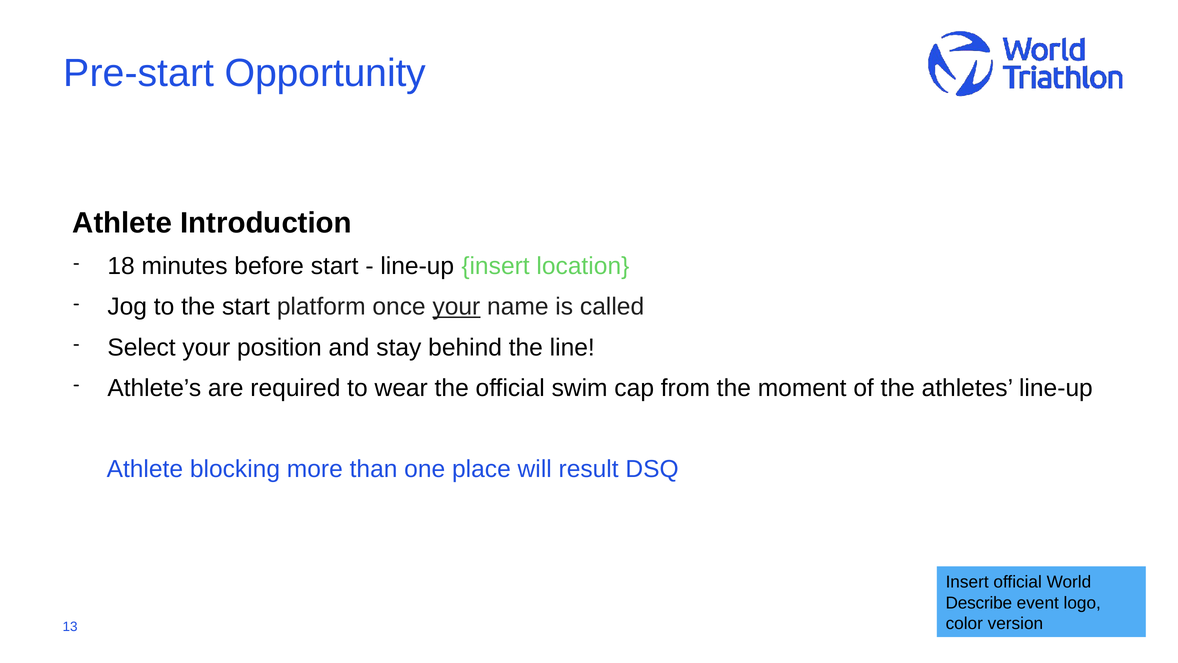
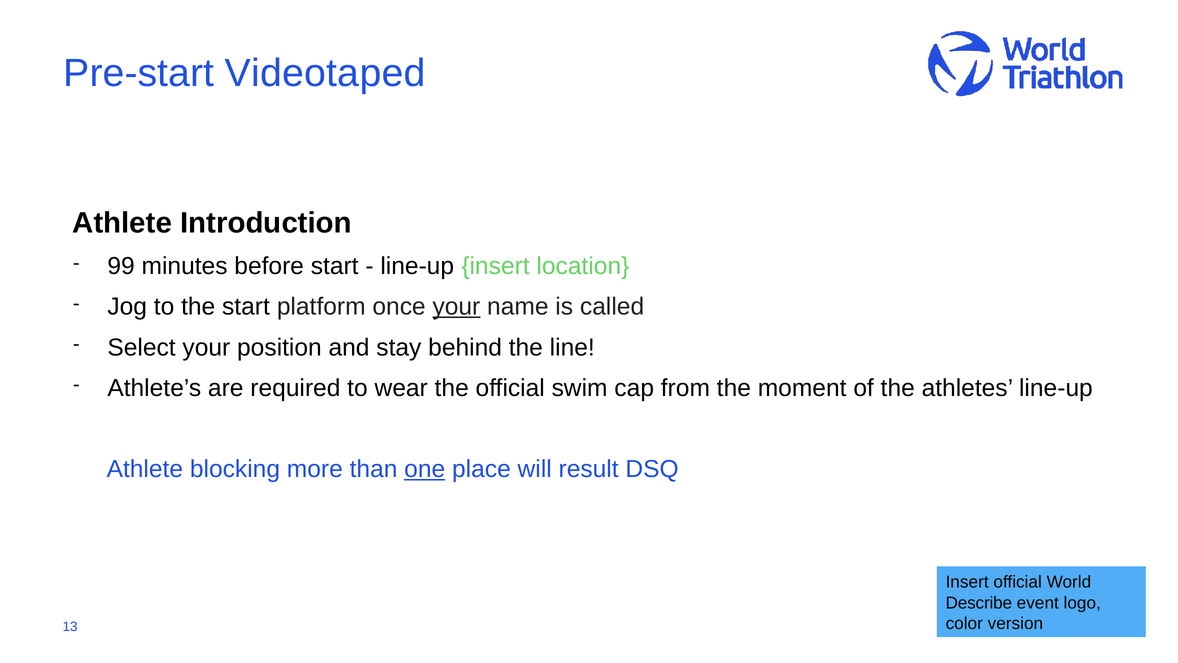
Opportunity: Opportunity -> Videotaped (325, 73)
18: 18 -> 99 (121, 266)
one underline: none -> present (425, 469)
